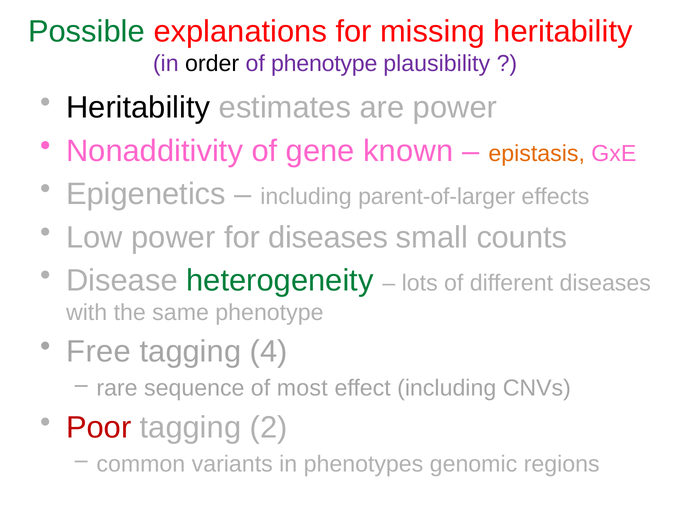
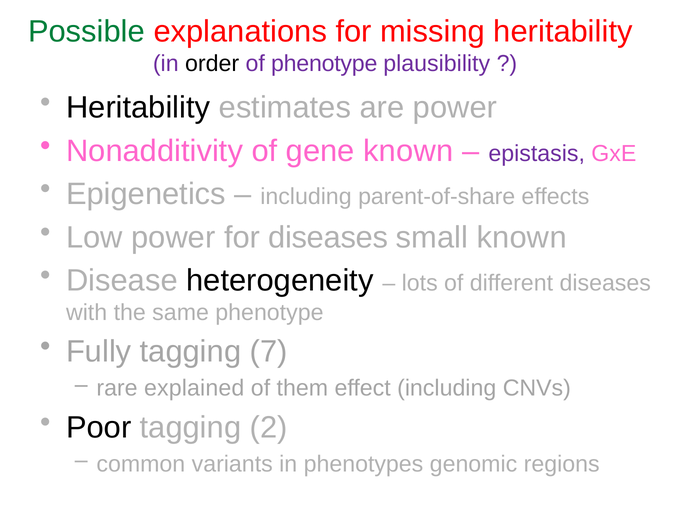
epistasis colour: orange -> purple (537, 154)
parent-of-larger: parent-of-larger -> parent-of-share (437, 197)
small counts: counts -> known (522, 238)
heterogeneity colour: green -> black (280, 281)
Free: Free -> Fully (99, 352)
4: 4 -> 7 (269, 352)
sequence: sequence -> explained (194, 388)
most: most -> them (302, 388)
Poor colour: red -> black (99, 428)
